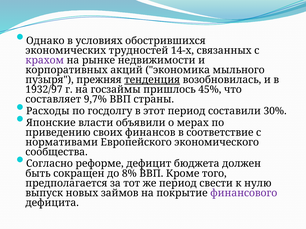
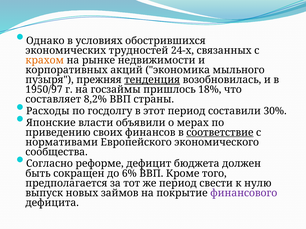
14-х: 14-х -> 24-х (182, 51)
крахом colour: purple -> orange (45, 60)
1932/97: 1932/97 -> 1950/97 (44, 90)
45%: 45% -> 18% (210, 90)
9,7%: 9,7% -> 8,2% (95, 100)
соответствие underline: none -> present (220, 133)
8%: 8% -> 6% (129, 174)
